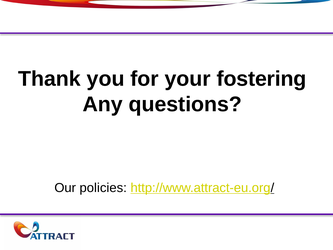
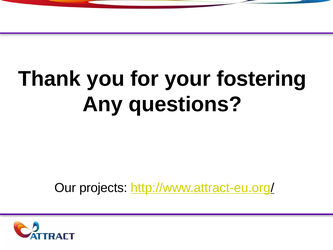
policies: policies -> projects (103, 188)
